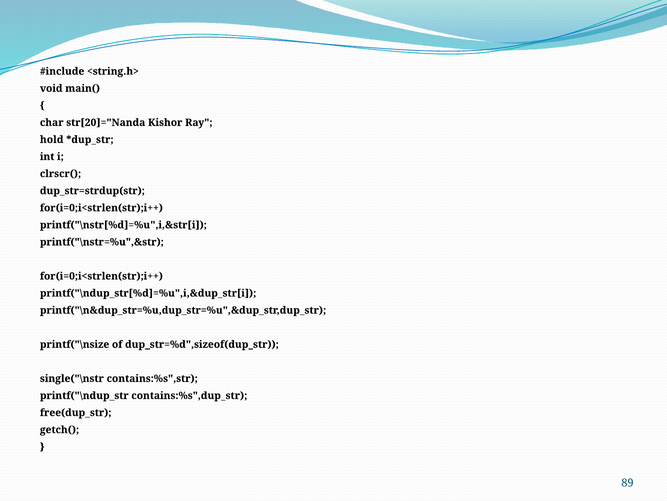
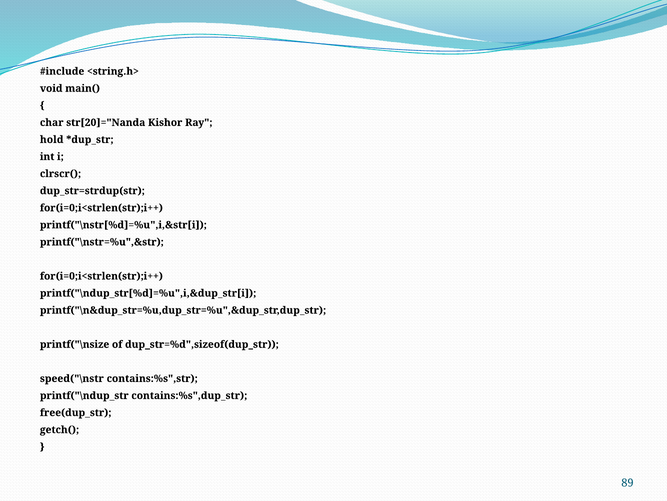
single("\nstr: single("\nstr -> speed("\nstr (72, 378)
